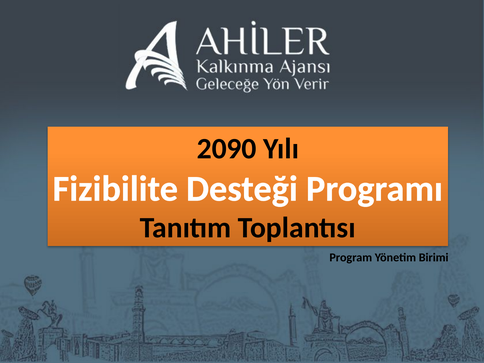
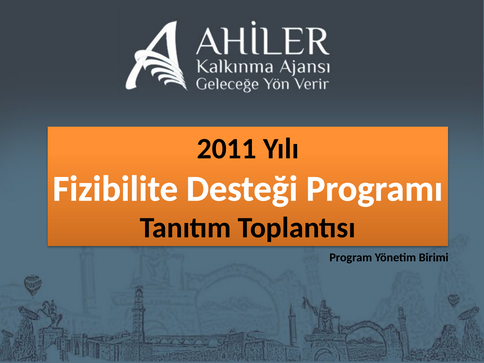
2090: 2090 -> 2011 (227, 149)
